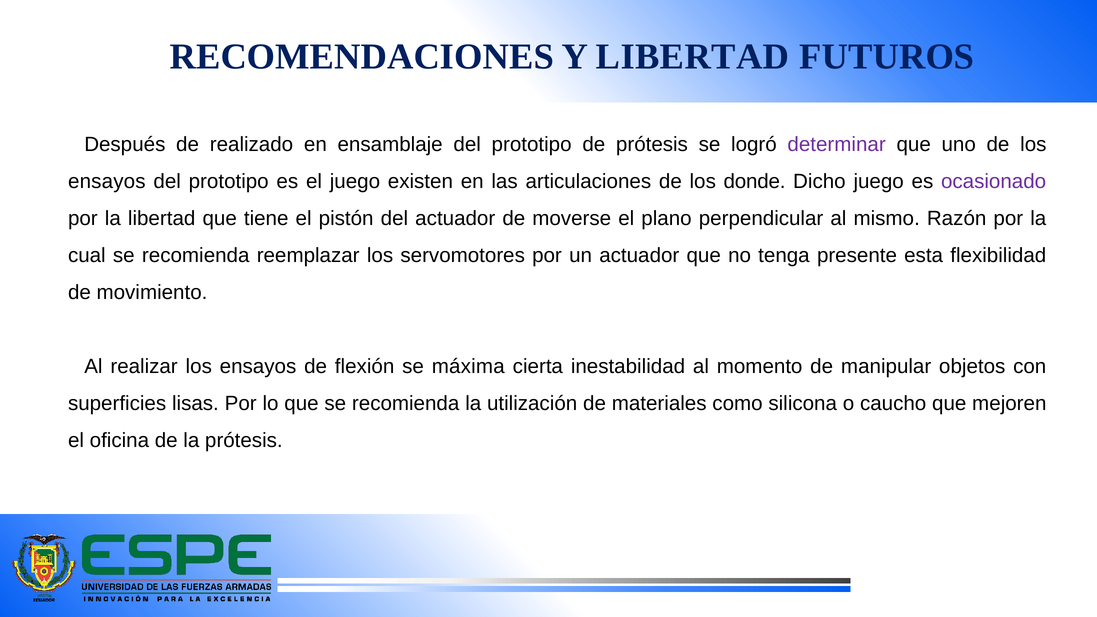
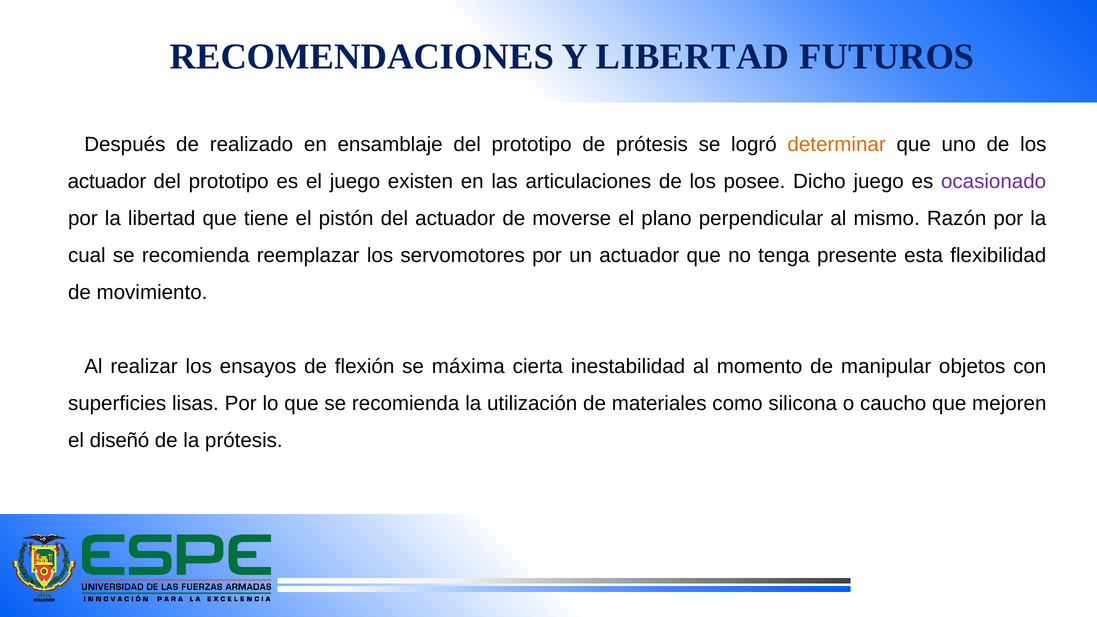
determinar colour: purple -> orange (837, 145)
ensayos: ensayos -> actuador (107, 182)
donde: donde -> posee (754, 182)
oficina: oficina -> diseñó (119, 441)
